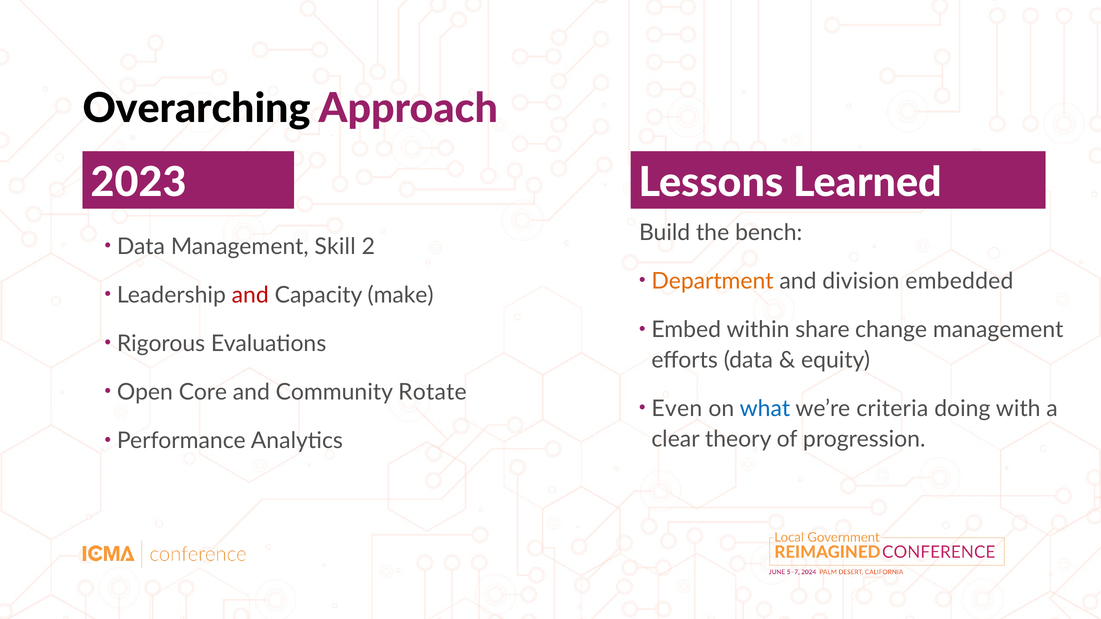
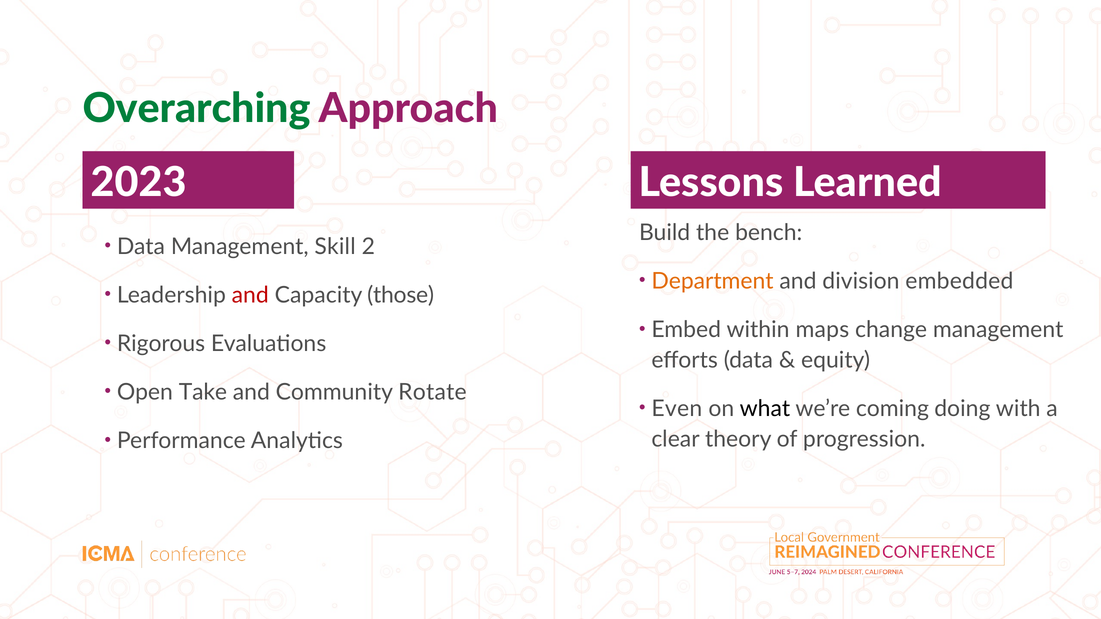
Overarching colour: black -> green (197, 109)
make: make -> those (401, 295)
share: share -> maps (822, 330)
Core: Core -> Take (203, 392)
what colour: blue -> black (765, 409)
criteria: criteria -> coming (892, 409)
